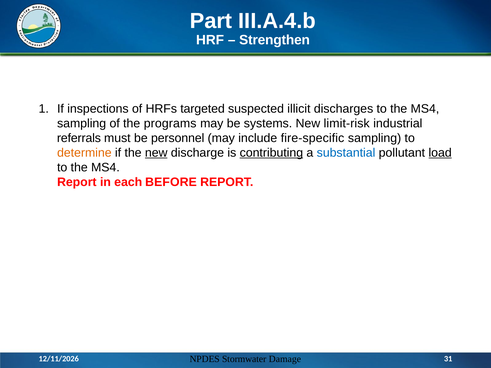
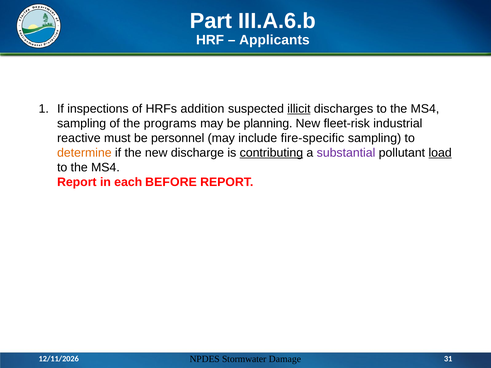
III.A.4.b: III.A.4.b -> III.A.6.b (277, 21)
Strengthen: Strengthen -> Applicants (274, 40)
targeted: targeted -> addition (202, 109)
illicit underline: none -> present (299, 109)
systems: systems -> planning (268, 123)
limit-risk: limit-risk -> fleet-risk (347, 123)
referrals: referrals -> reactive (79, 138)
new underline: present -> none (156, 153)
substantial colour: blue -> purple (346, 153)
